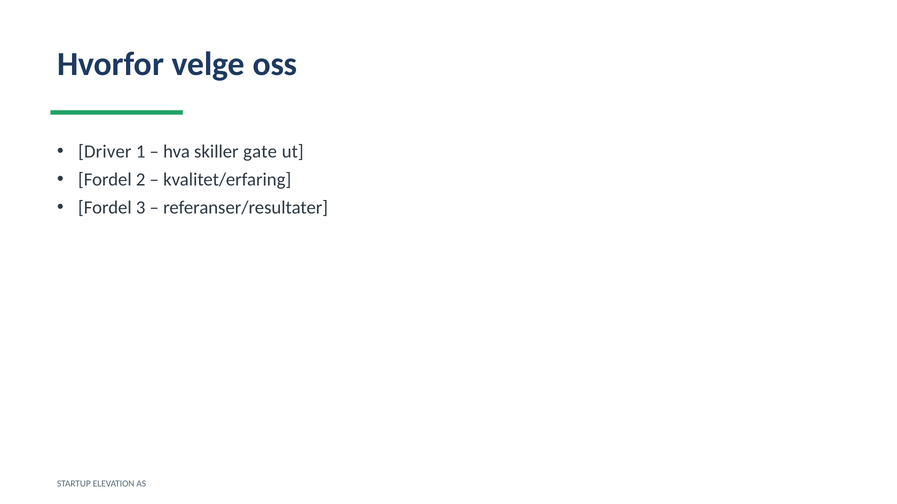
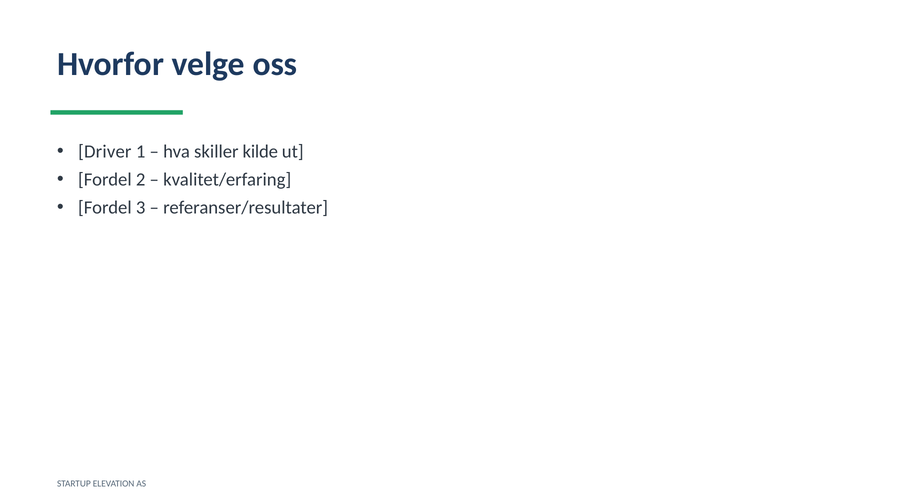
gate: gate -> kilde (260, 152)
